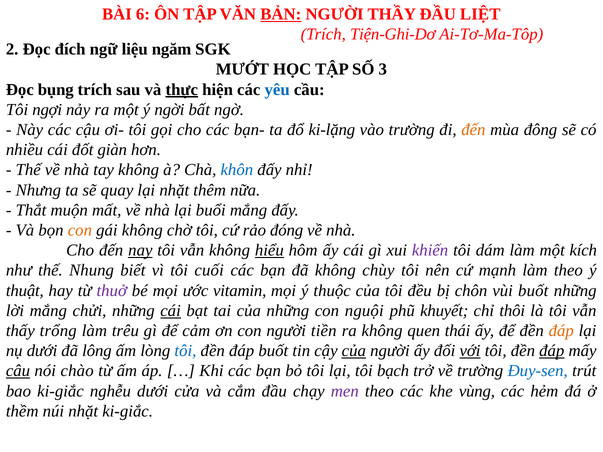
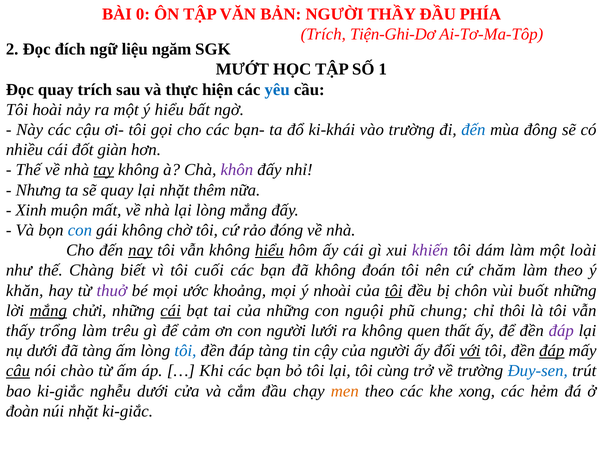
6: 6 -> 0 (143, 14)
BẢN underline: present -> none (281, 14)
LIỆT: LIỆT -> PHÍA (480, 14)
3: 3 -> 1 (383, 69)
Đọc bụng: bụng -> quay (56, 90)
thực underline: present -> none (182, 90)
ngợi: ngợi -> hoài (47, 110)
ý ngời: ngời -> hiểu (169, 110)
ki-lặng: ki-lặng -> ki-khái (332, 130)
đến colour: orange -> blue (473, 130)
tay underline: none -> present (104, 170)
khôn colour: blue -> purple (237, 170)
Thắt: Thắt -> Xinh (31, 210)
lại buổi: buổi -> lòng (211, 210)
con colour: orange -> blue (80, 230)
kích: kích -> loài (583, 250)
Nhung: Nhung -> Chàng (92, 271)
chùy: chùy -> đoán (379, 271)
mạnh: mạnh -> chăm (497, 271)
thuật: thuật -> khăn (25, 291)
vitamin: vitamin -> khoảng (240, 291)
thuộc: thuộc -> nhoài (332, 291)
tôi underline: none -> present (394, 291)
mắng underline: none -> present (48, 311)
khuyết: khuyết -> chung (444, 311)
tiền: tiền -> lưới (324, 331)
thái: thái -> thất (458, 331)
đáp colour: orange -> purple (561, 331)
đã lông: lông -> tàng (97, 351)
đáp buốt: buốt -> tàng (273, 351)
của underline: present -> none (354, 351)
bạch: bạch -> cùng (393, 371)
men colour: purple -> orange (345, 391)
vùng: vùng -> xong (477, 391)
thềm: thềm -> đoàn (22, 411)
